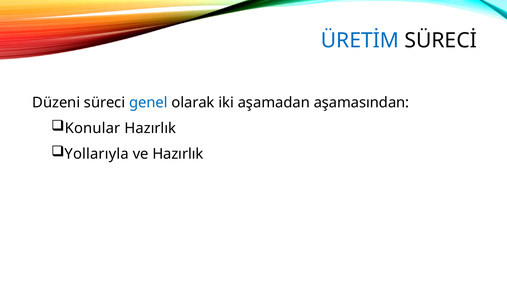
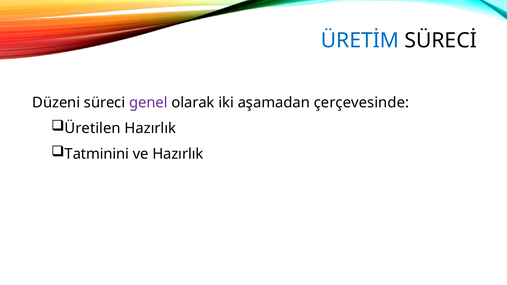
genel colour: blue -> purple (148, 103)
aşamasından: aşamasından -> çerçevesinde (361, 103)
Konular: Konular -> Üretilen (93, 128)
Yollarıyla: Yollarıyla -> Tatminini (97, 154)
